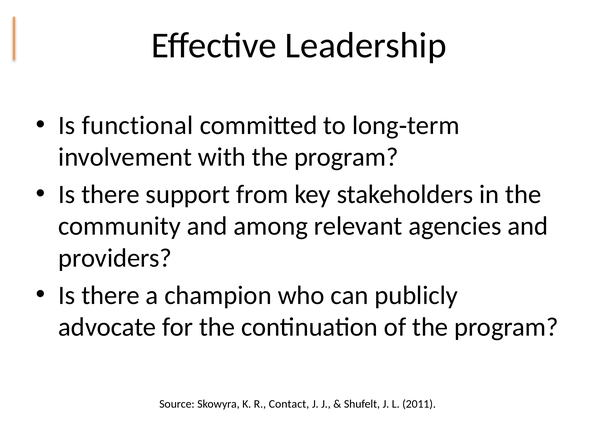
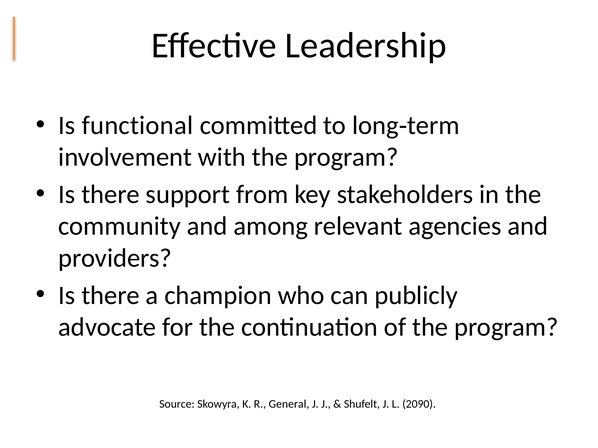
Contact: Contact -> General (289, 404)
2011: 2011 -> 2090 (419, 404)
